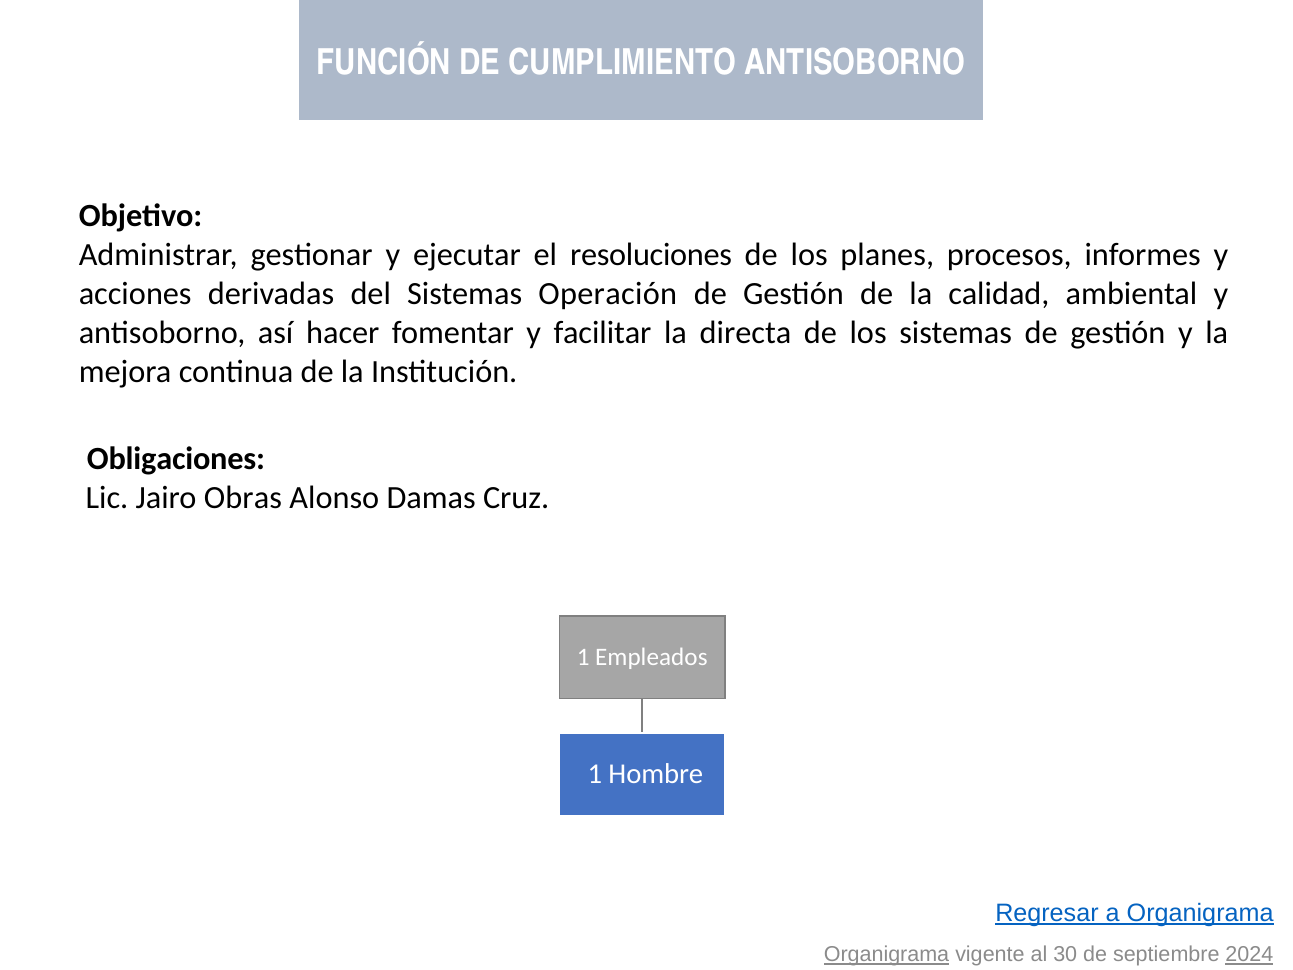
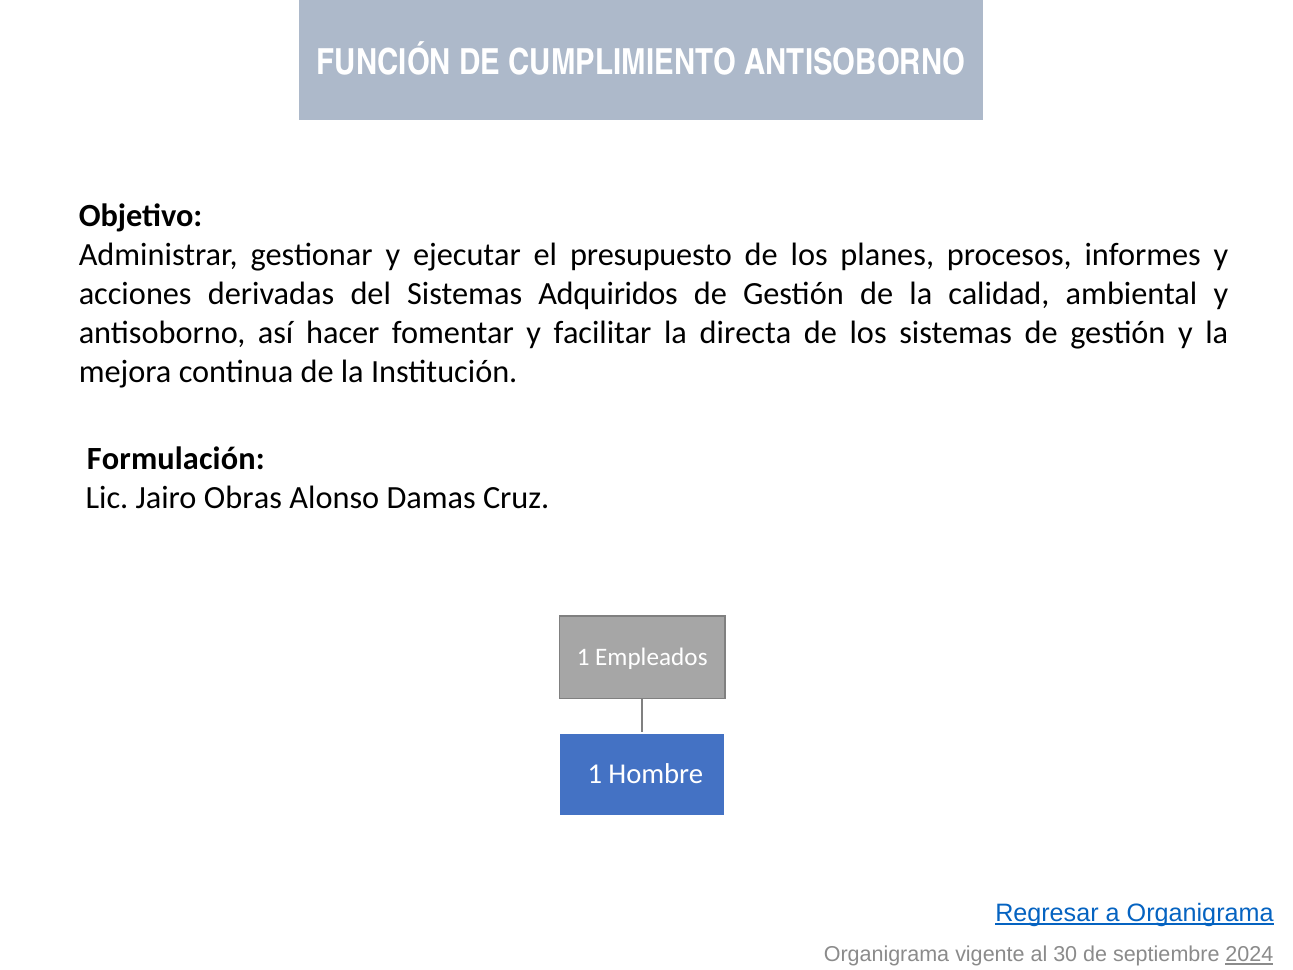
resoluciones: resoluciones -> presupuesto (651, 255)
Operación: Operación -> Adquiridos (608, 294)
Obligaciones: Obligaciones -> Formulación (176, 459)
Organigrama underline: present -> none (887, 954)
